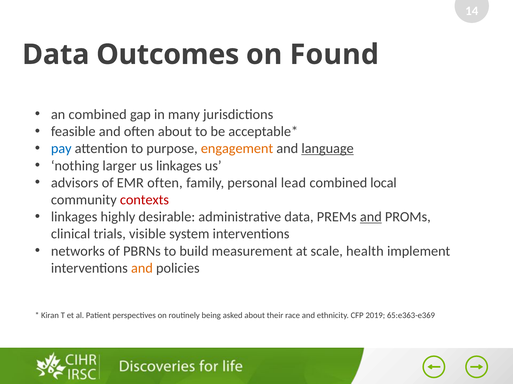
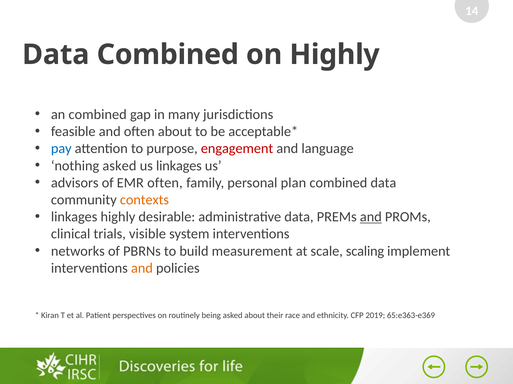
Data Outcomes: Outcomes -> Combined (168, 55)
on Found: Found -> Highly (335, 55)
engagement colour: orange -> red (237, 149)
language underline: present -> none (328, 149)
nothing larger: larger -> asked (119, 166)
lead: lead -> plan (293, 183)
combined local: local -> data (383, 183)
contexts colour: red -> orange (144, 200)
health: health -> scaling (365, 252)
